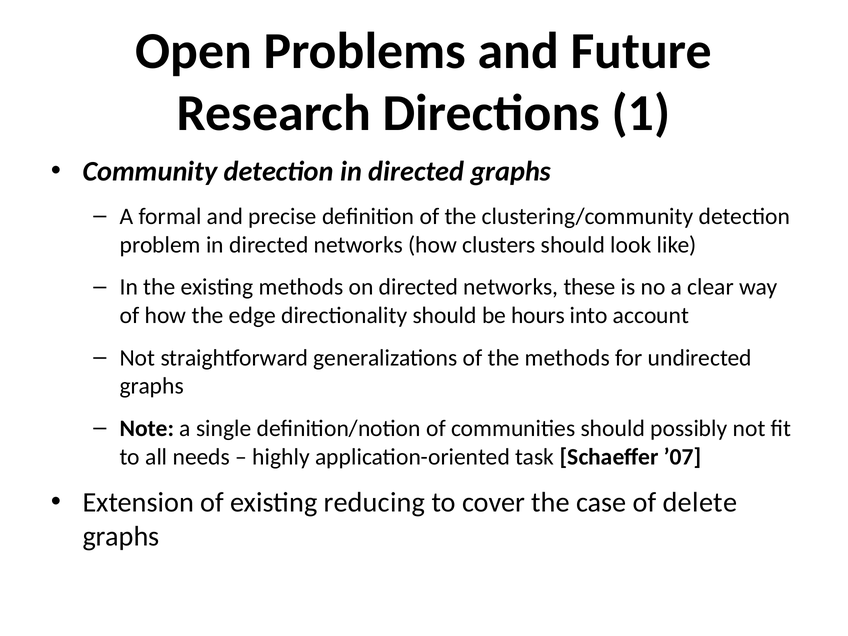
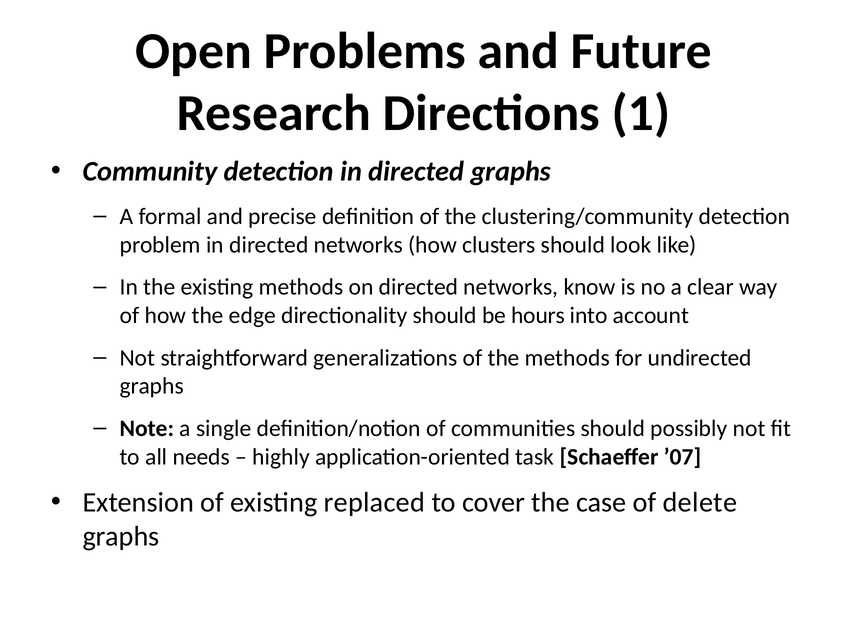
these: these -> know (590, 287)
reducing: reducing -> replaced (374, 502)
